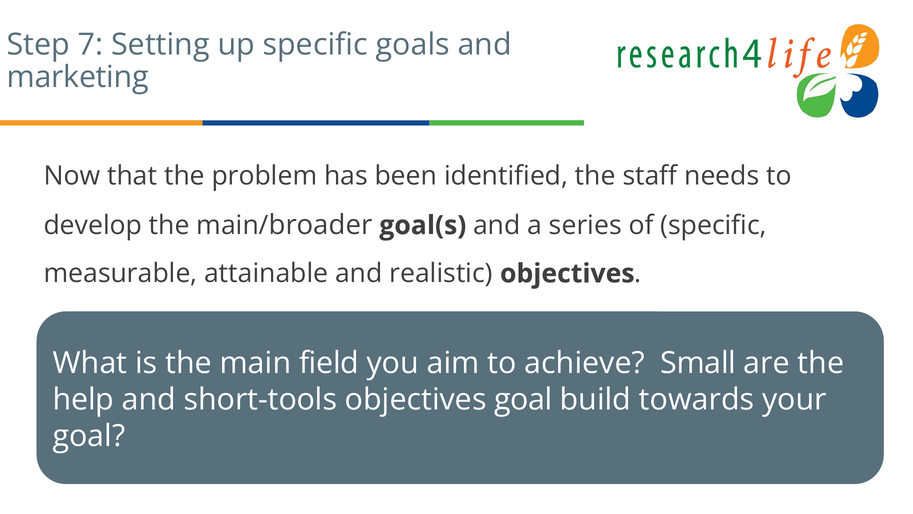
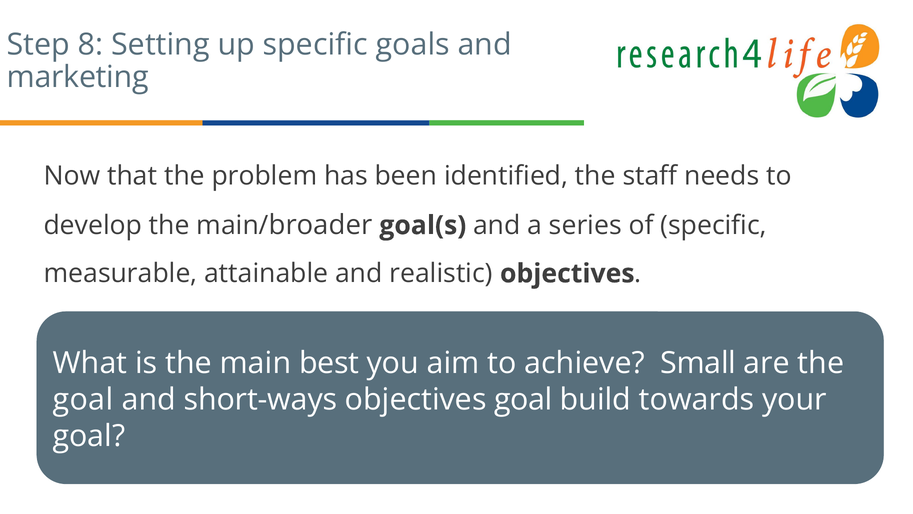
7: 7 -> 8 (91, 44)
field: field -> best (329, 363)
help: help -> goal (83, 399)
short-tools: short-tools -> short-ways (260, 399)
